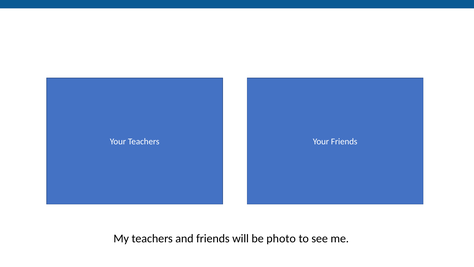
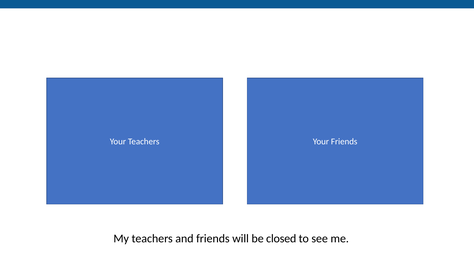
photo: photo -> closed (281, 238)
